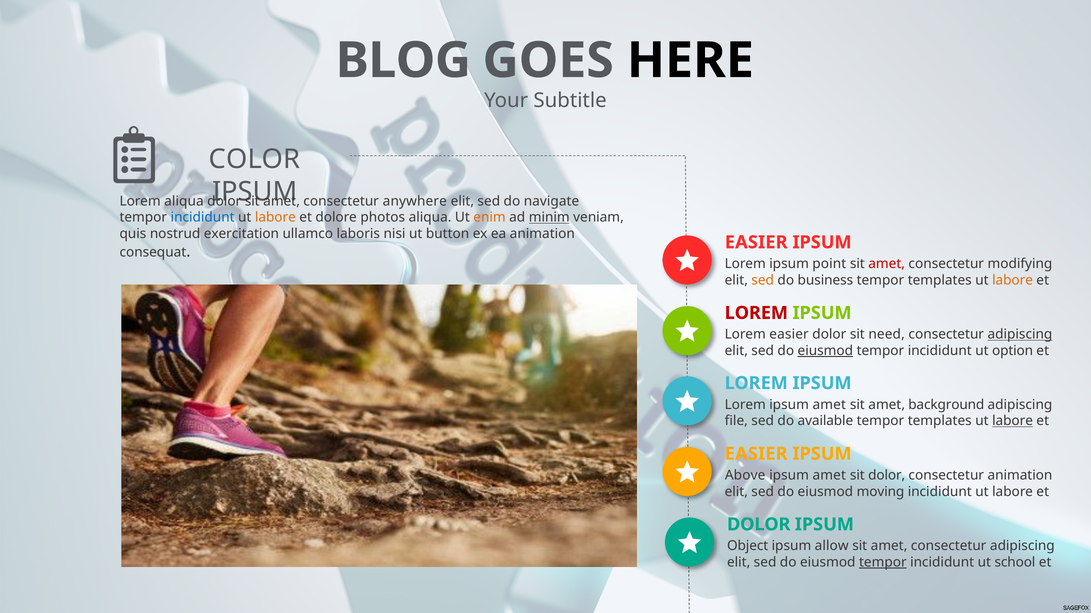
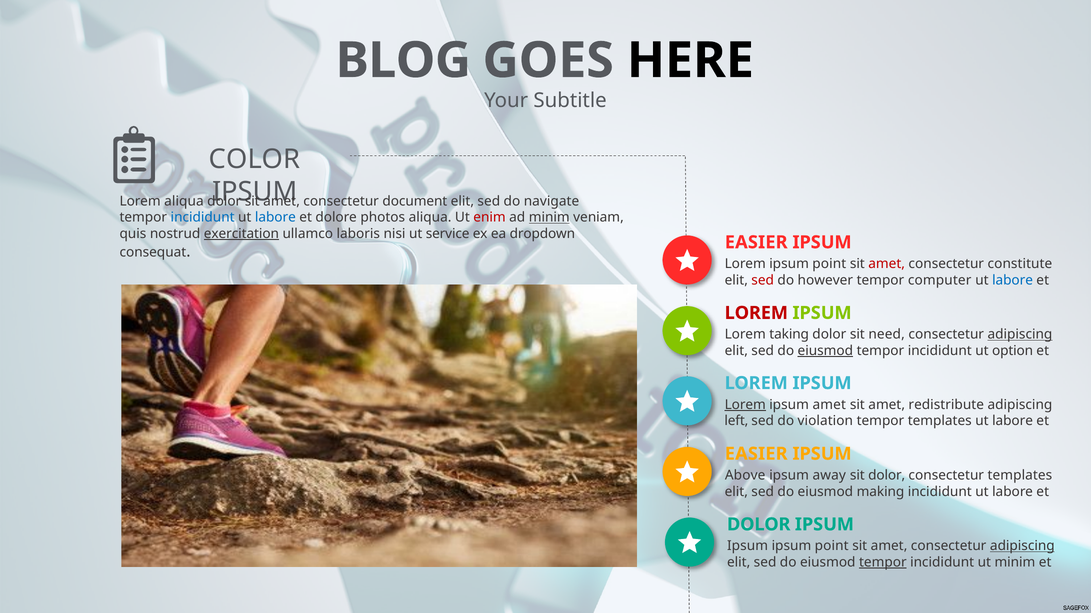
anywhere: anywhere -> document (415, 201)
labore colour: orange -> blue (275, 218)
enim colour: orange -> red (490, 218)
exercitation underline: none -> present (241, 234)
button: button -> service (448, 234)
ea animation: animation -> dropdown (542, 234)
modifying: modifying -> constitute (1020, 264)
sed colour: orange -> red (763, 280)
business: business -> however (825, 280)
templates: templates -> computer (940, 280)
labore colour: orange -> blue (1013, 280)
Lorem easier: easier -> taking (789, 335)
Lorem underline: none -> present (745, 405)
background: background -> redistribute (946, 405)
file: file -> left (736, 421)
available: available -> violation (825, 421)
labore underline: present -> none (1013, 421)
amet: amet -> away (829, 476)
consectetur animation: animation -> templates (1020, 476)
moving: moving -> making (880, 492)
Object: Object -> Ipsum (748, 546)
allow: allow -> point (832, 546)
adipiscing underline: none -> present (1022, 546)
ut school: school -> minim (1015, 563)
